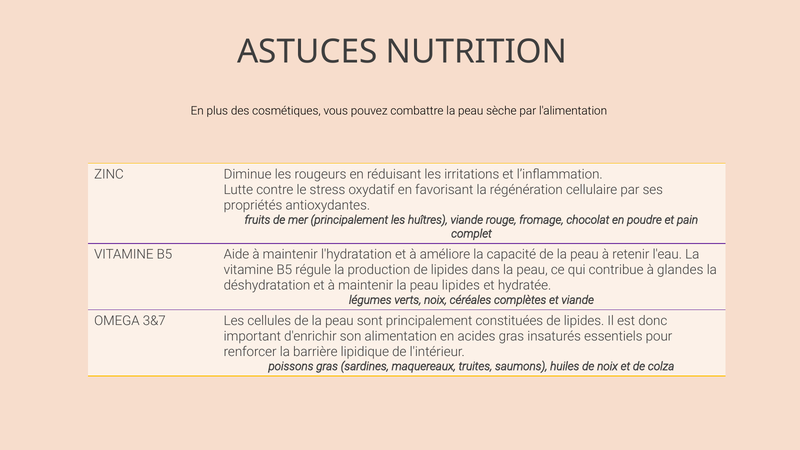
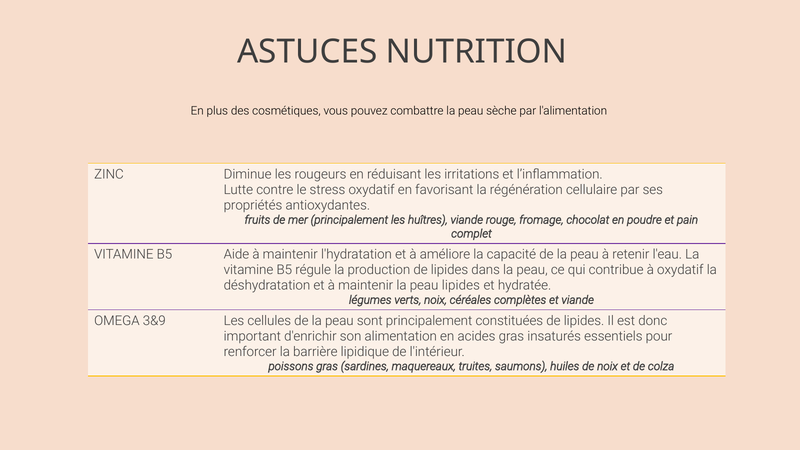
à glandes: glandes -> oxydatif (680, 270)
3&7: 3&7 -> 3&9 (154, 321)
